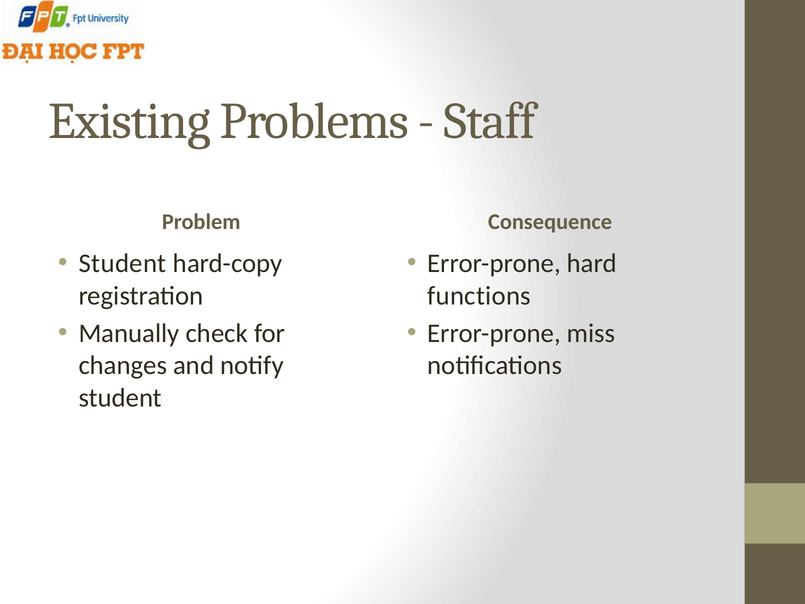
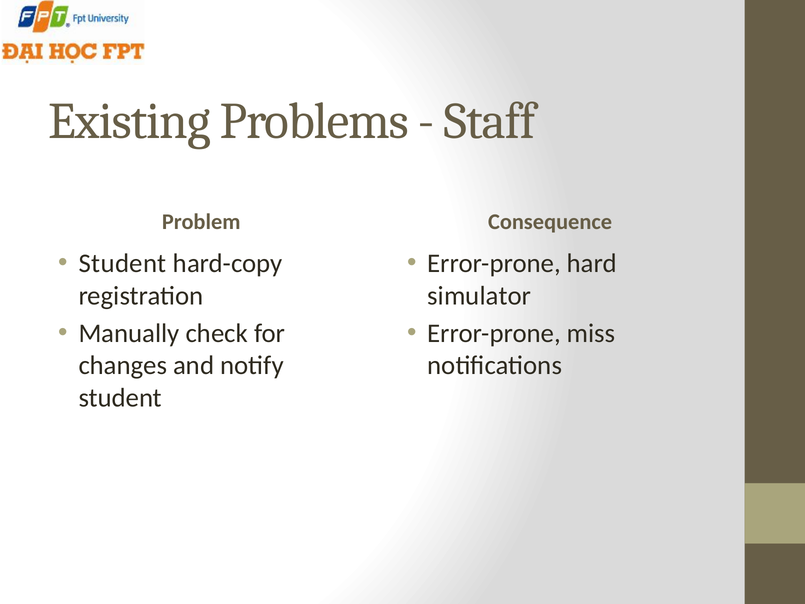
functions: functions -> simulator (479, 296)
